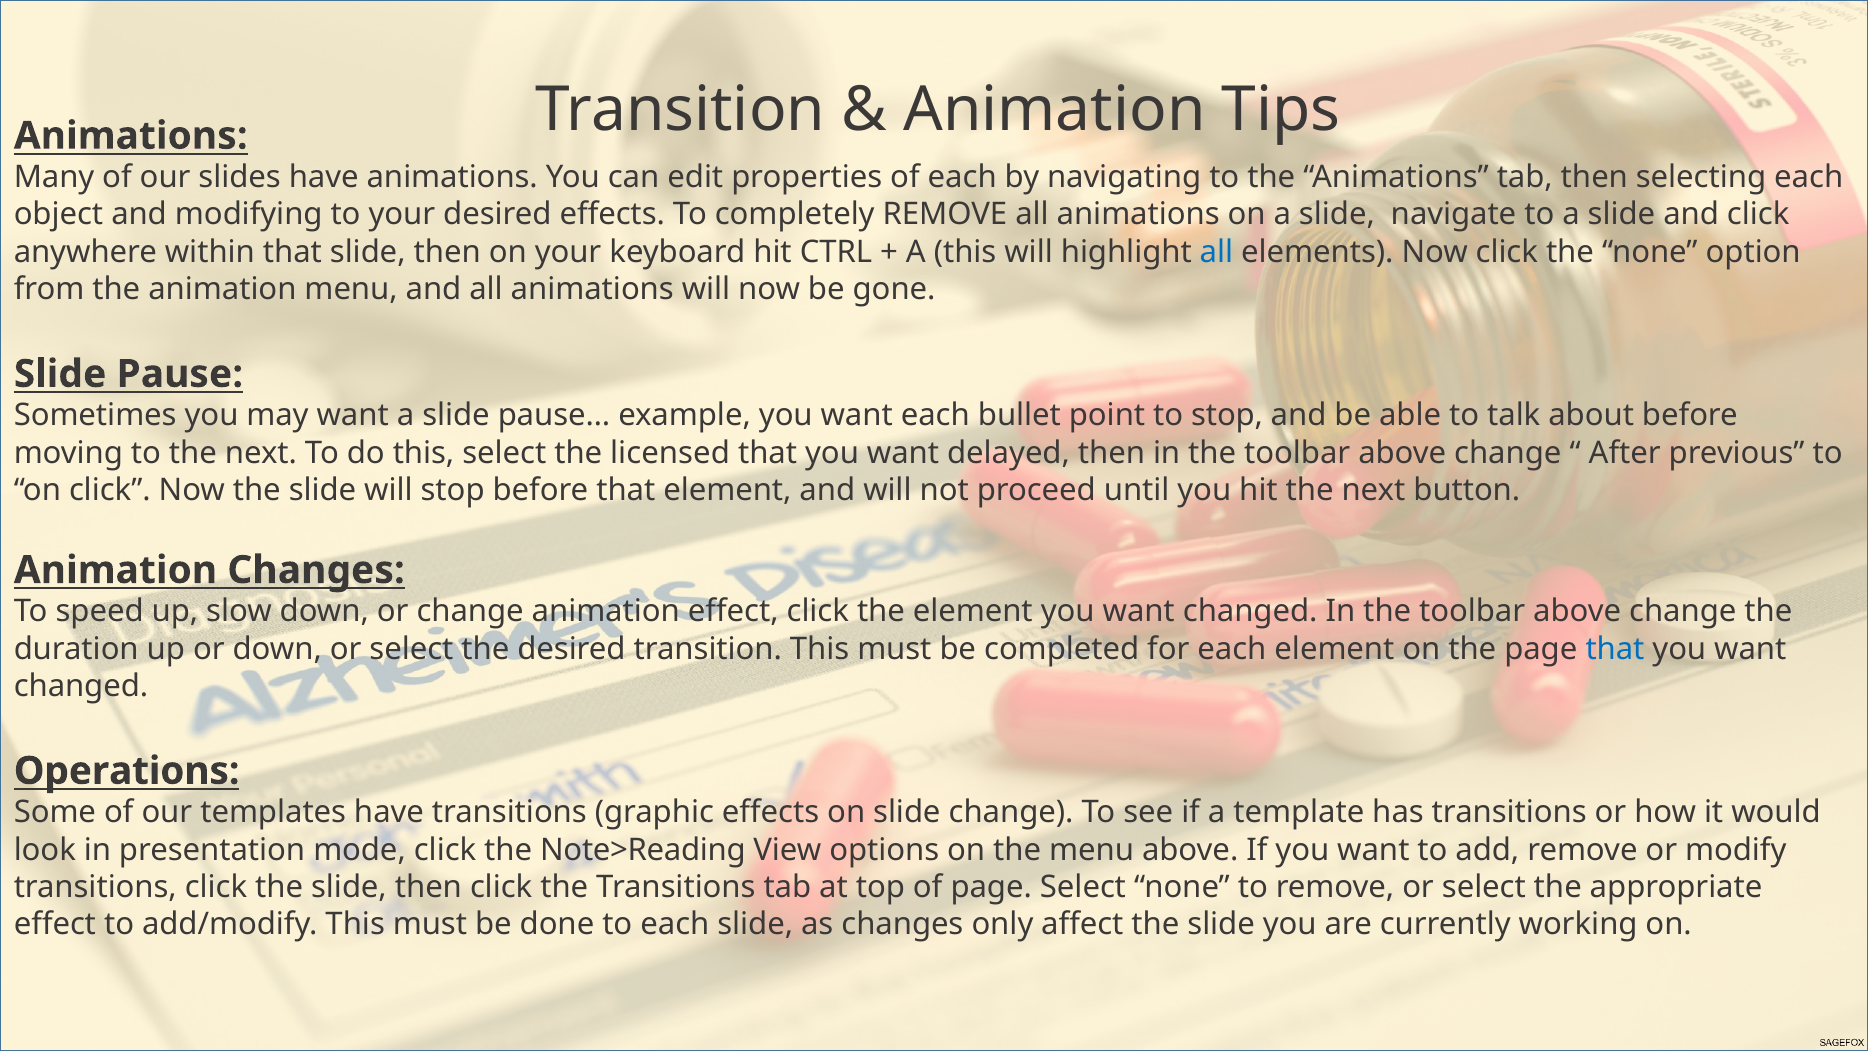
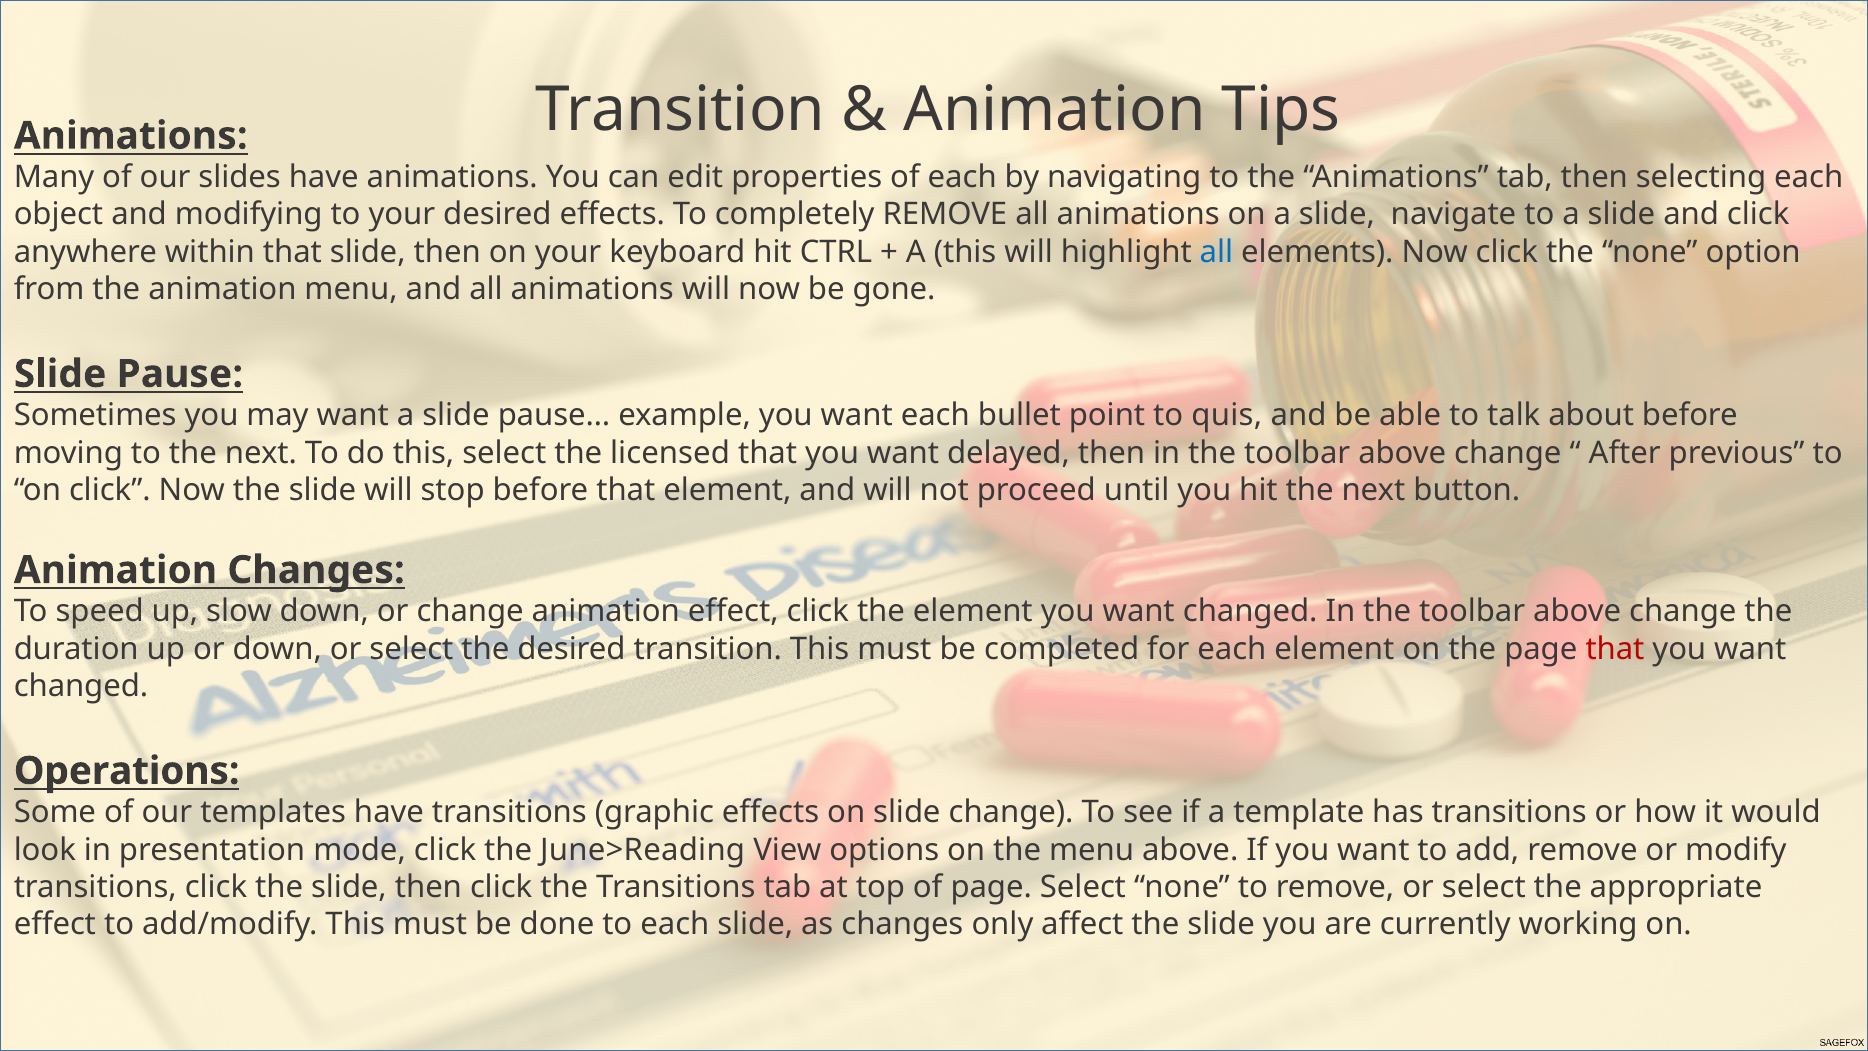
to stop: stop -> quis (1227, 415)
that colour: blue -> red (1615, 649)
Note>Reading: Note>Reading -> June>Reading (643, 850)
